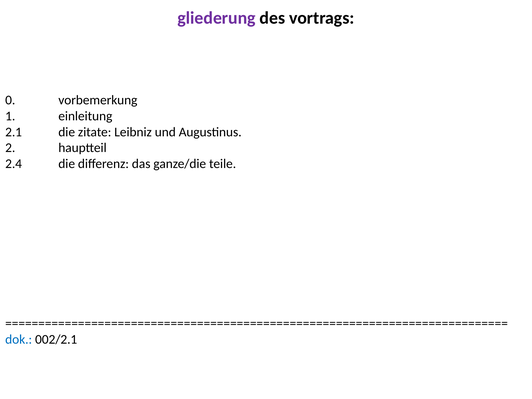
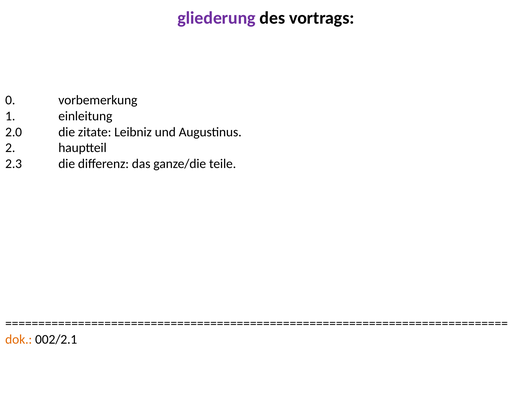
2.1: 2.1 -> 2.0 (14, 132)
2.4: 2.4 -> 2.3 (14, 164)
dok colour: blue -> orange (19, 339)
